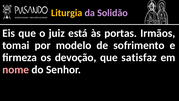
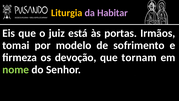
Solidão: Solidão -> Habitar (113, 13)
satisfaz: satisfaz -> tornam (139, 57)
nome colour: pink -> light green (16, 69)
